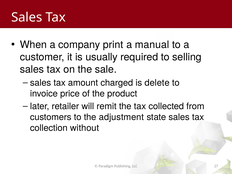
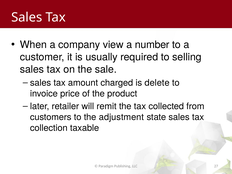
print: print -> view (113, 45)
manual: manual -> number (152, 45)
without: without -> taxable (85, 128)
